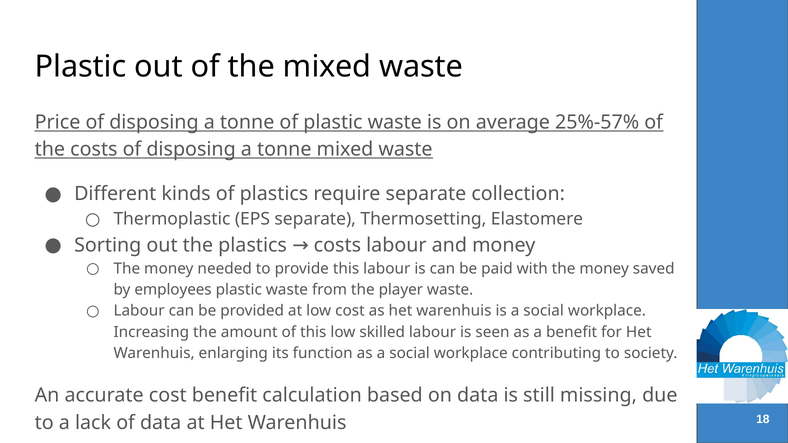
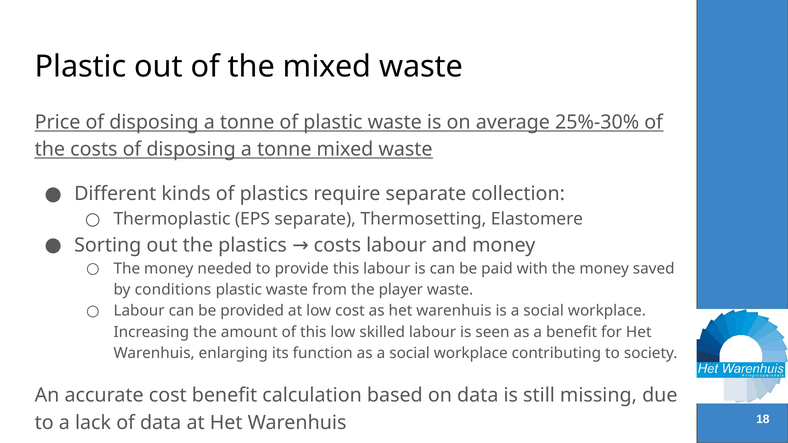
25%-57%: 25%-57% -> 25%-30% (597, 122)
employees: employees -> conditions (173, 290)
